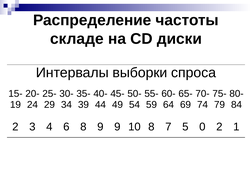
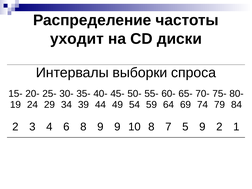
складе: складе -> уходит (77, 39)
5 0: 0 -> 9 (203, 127)
